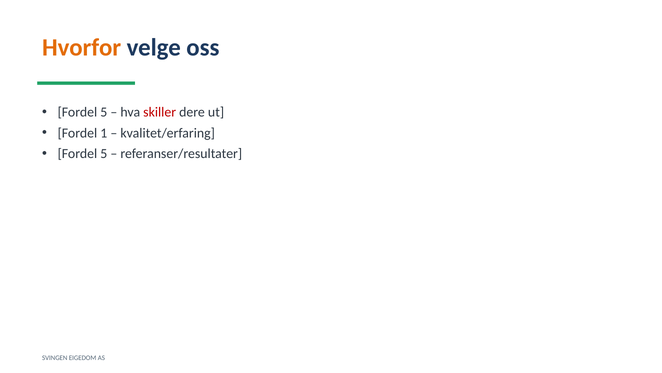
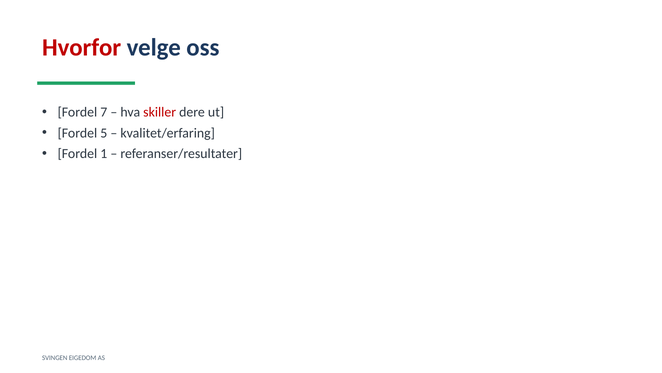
Hvorfor colour: orange -> red (82, 47)
5: 5 -> 7 (104, 112)
1: 1 -> 5 (104, 133)
5: 5 -> 1 (104, 154)
